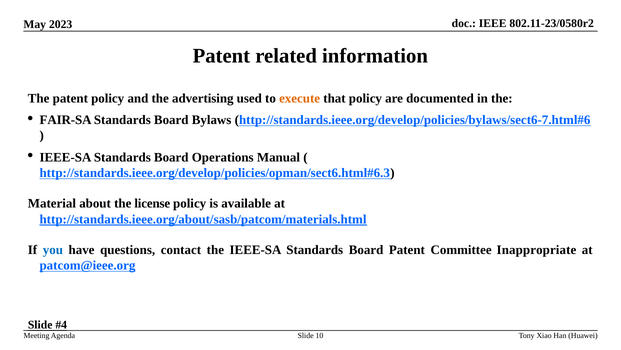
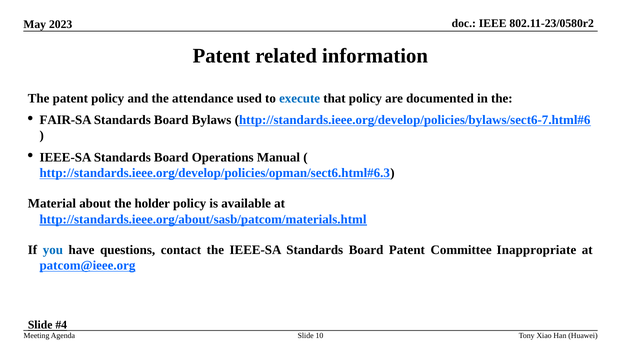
advertising: advertising -> attendance (203, 98)
execute colour: orange -> blue (300, 98)
license: license -> holder (152, 203)
